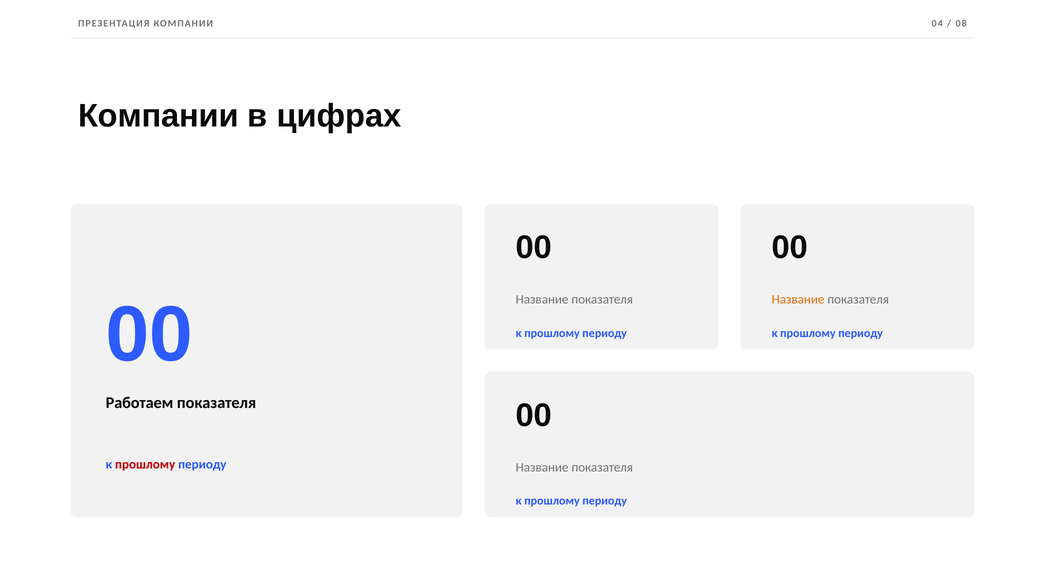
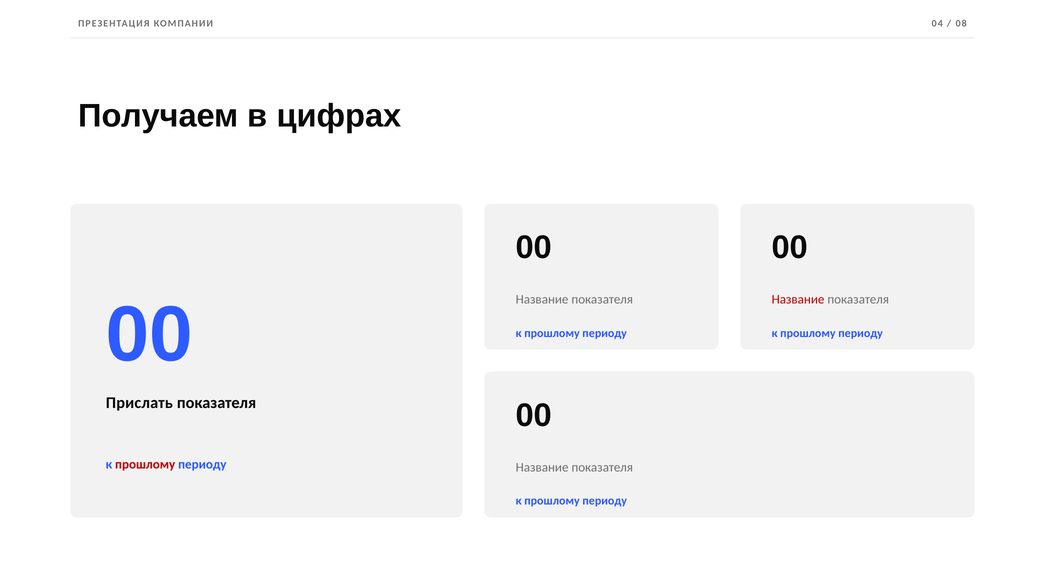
Компании: Компании -> Получаем (158, 116)
Название colour: orange -> red (798, 300)
Работаем: Работаем -> Прислать (139, 403)
